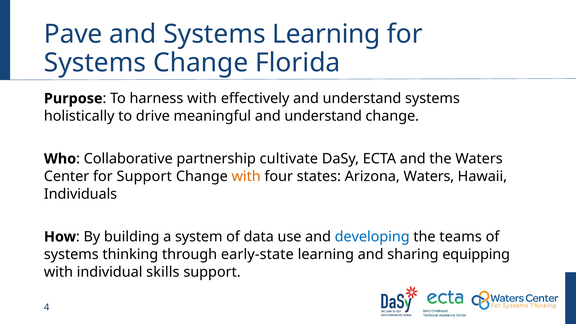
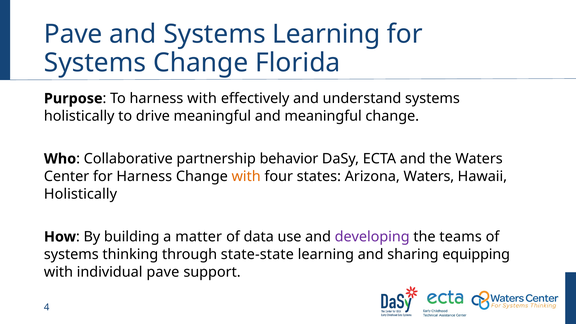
meaningful and understand: understand -> meaningful (323, 116)
cultivate: cultivate -> behavior (289, 159)
for Support: Support -> Harness (144, 176)
Individuals: Individuals -> Holistically (80, 194)
system: system -> matter (199, 237)
developing colour: blue -> purple (372, 237)
early-state: early-state -> state-state (257, 254)
individual skills: skills -> pave (163, 272)
